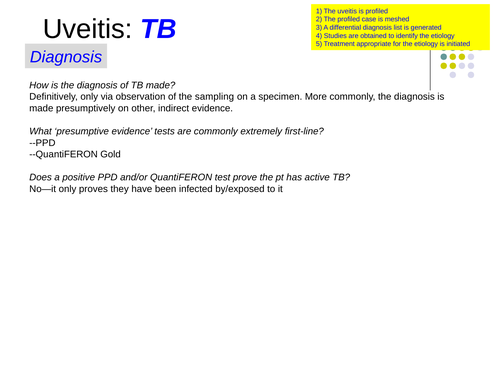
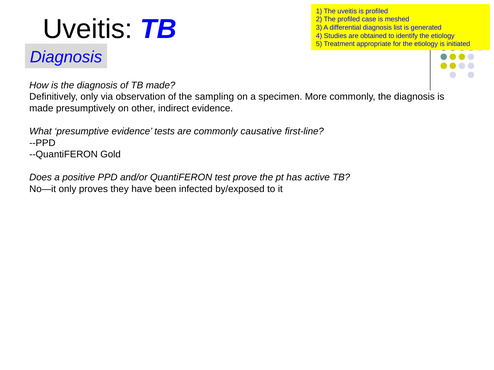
extremely: extremely -> causative (261, 132)
